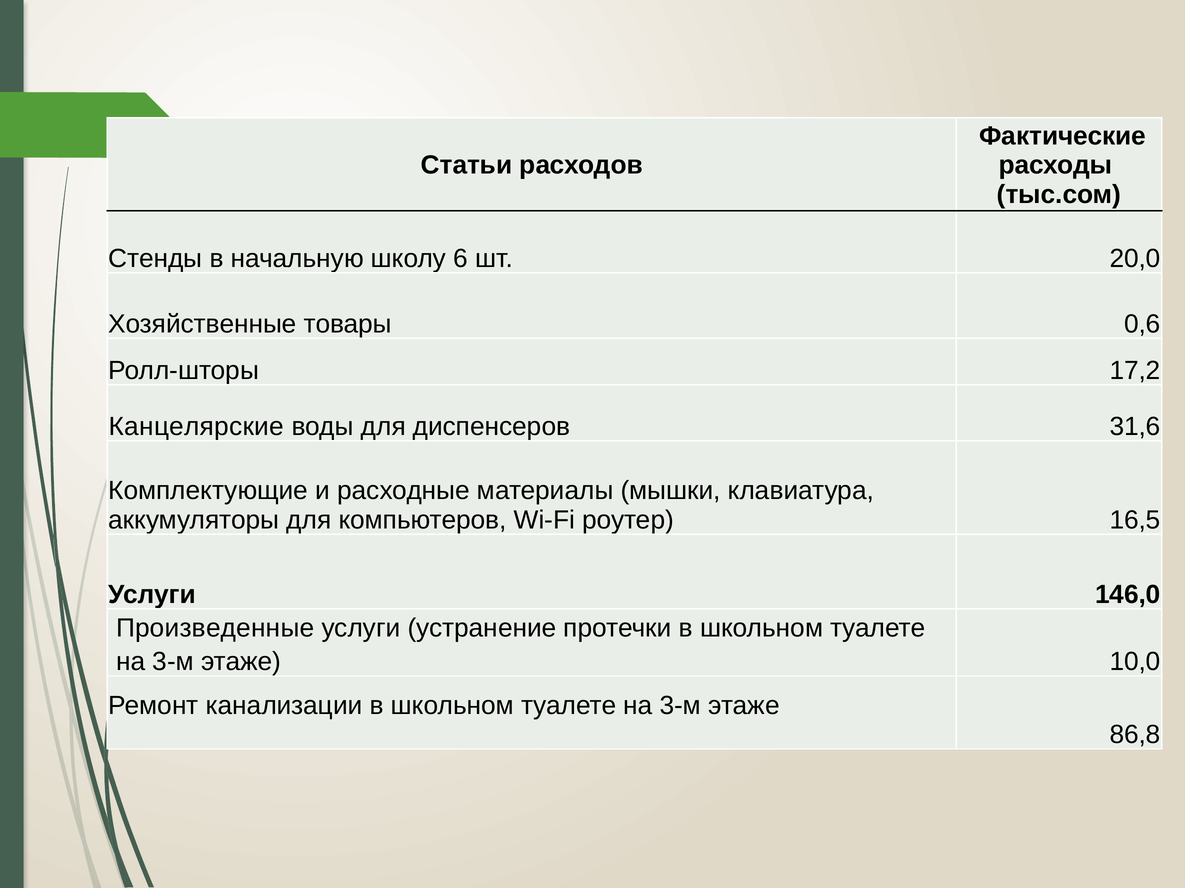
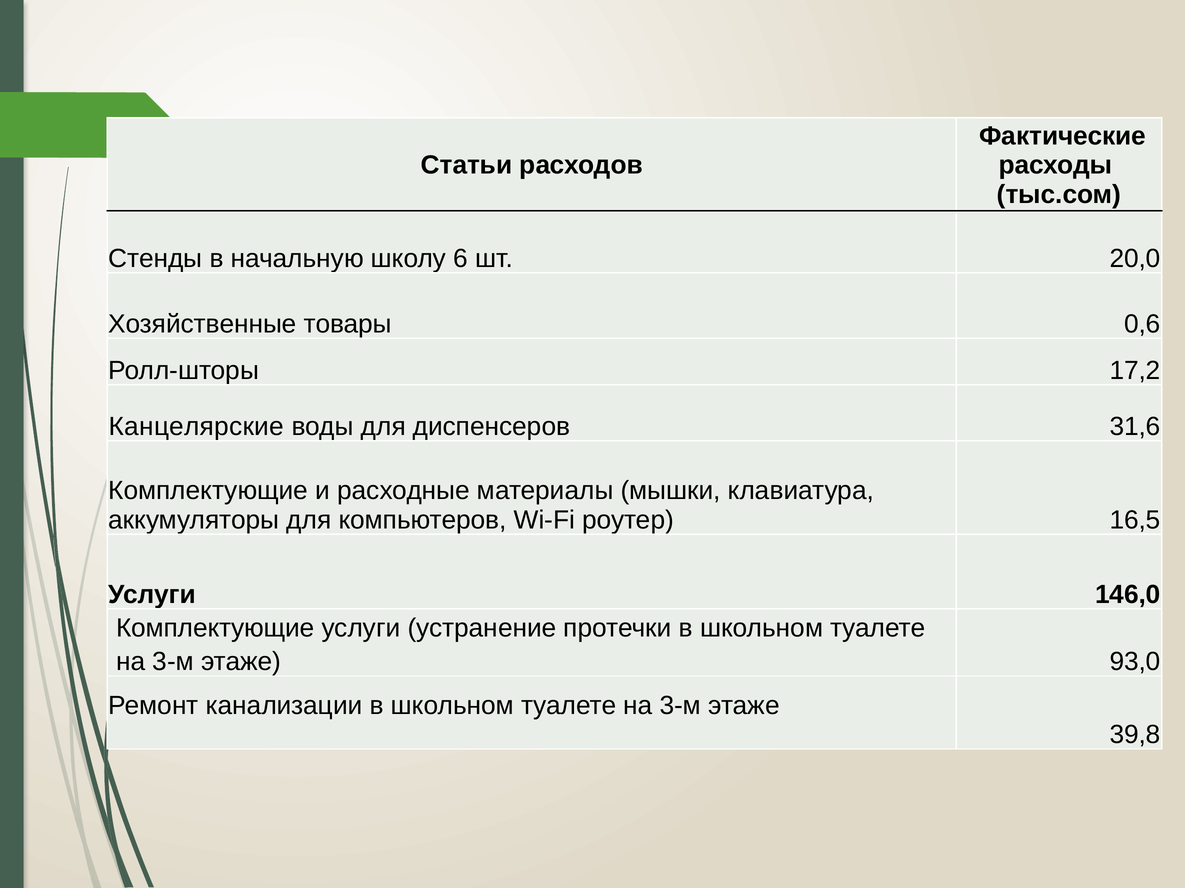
Произведенные: Произведенные -> Комплектующие (215, 629)
10,0: 10,0 -> 93,0 (1135, 662)
86,8: 86,8 -> 39,8 (1135, 735)
